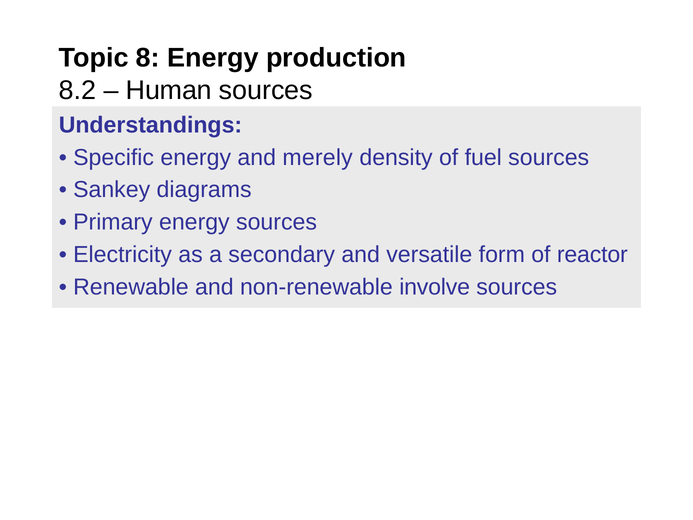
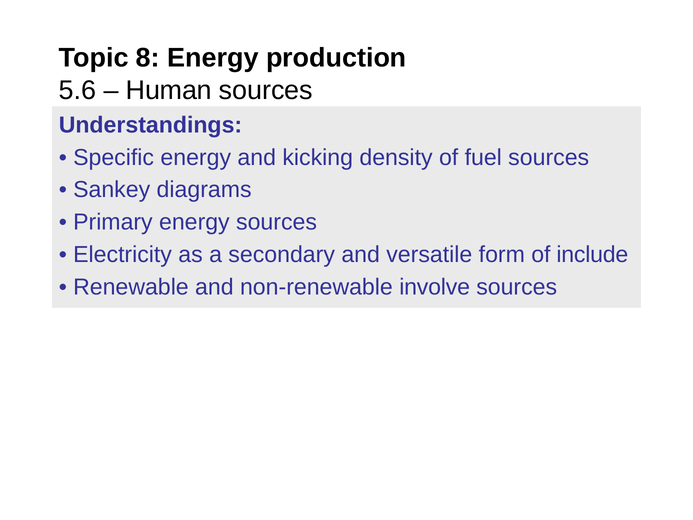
8.2: 8.2 -> 5.6 (78, 90)
merely: merely -> kicking (318, 157)
reactor: reactor -> include (592, 254)
